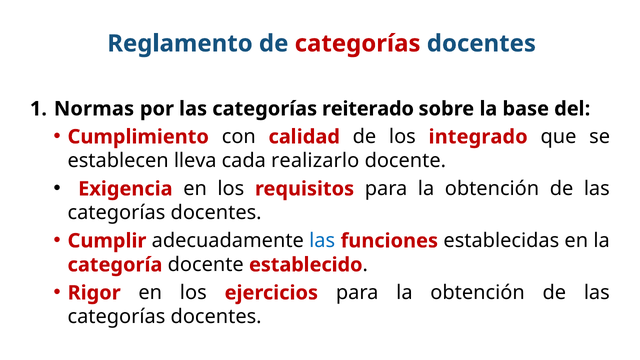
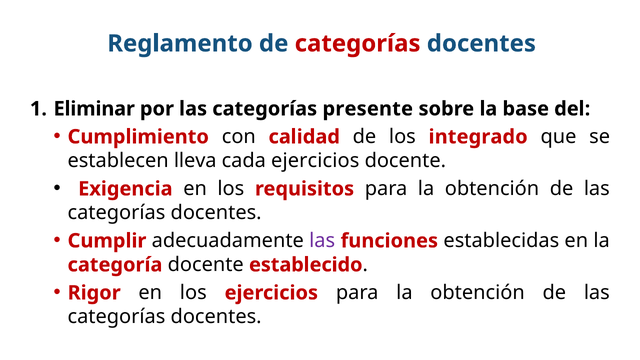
Normas: Normas -> Eliminar (94, 109)
reiterado: reiterado -> presente (368, 109)
cada realizarlo: realizarlo -> ejercicios (315, 161)
las colour: blue -> purple (322, 241)
